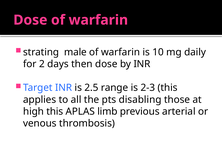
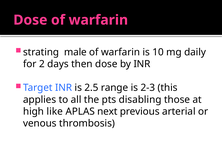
high this: this -> like (55, 111)
limb: limb -> next (107, 111)
